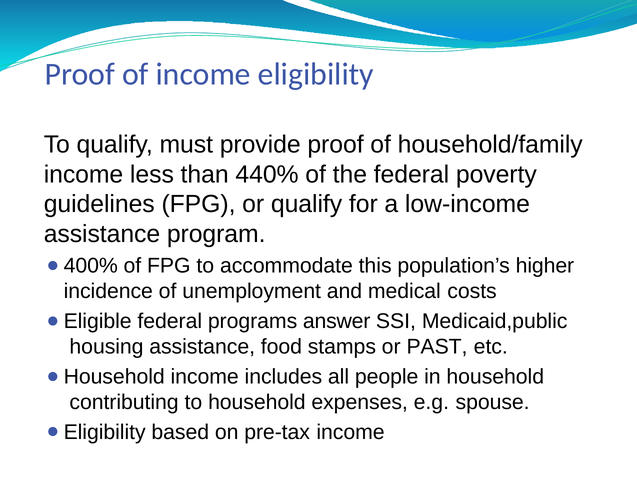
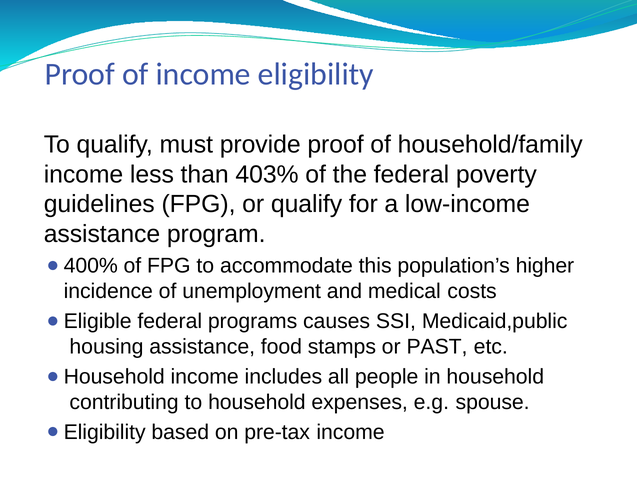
440%: 440% -> 403% (267, 174)
answer: answer -> causes (337, 321)
